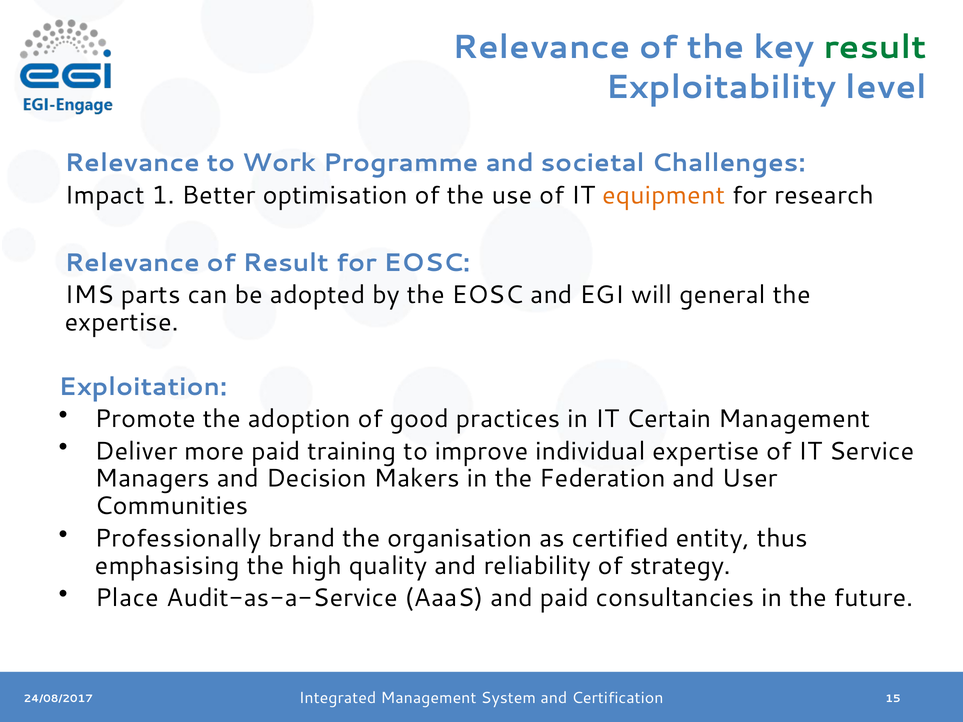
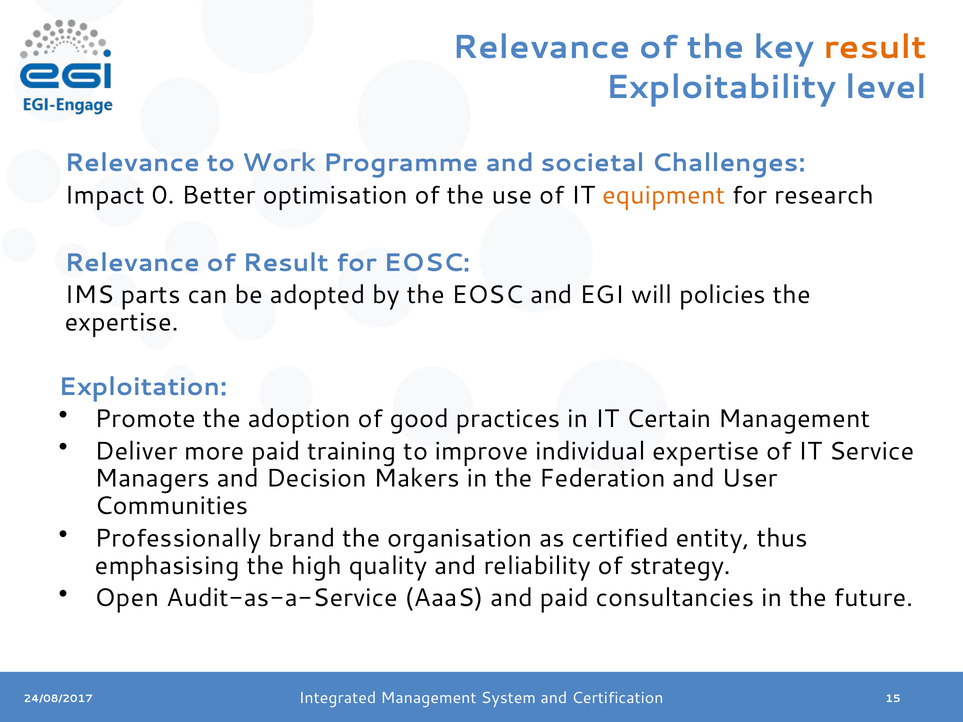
result colour: green -> orange (875, 47)
1: 1 -> 0 (163, 195)
general: general -> policies (723, 295)
Place: Place -> Open (127, 598)
